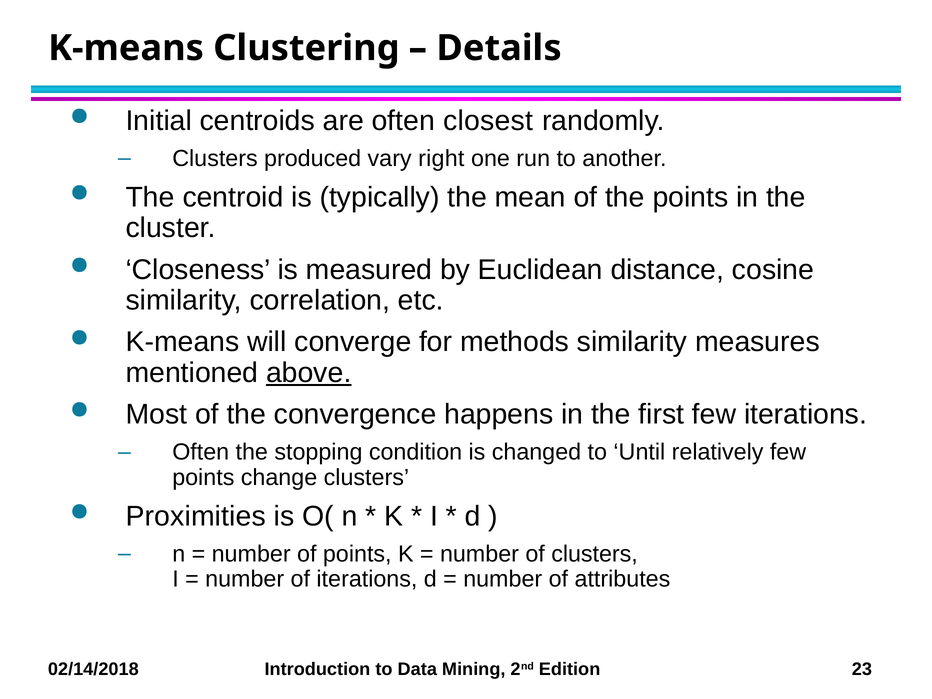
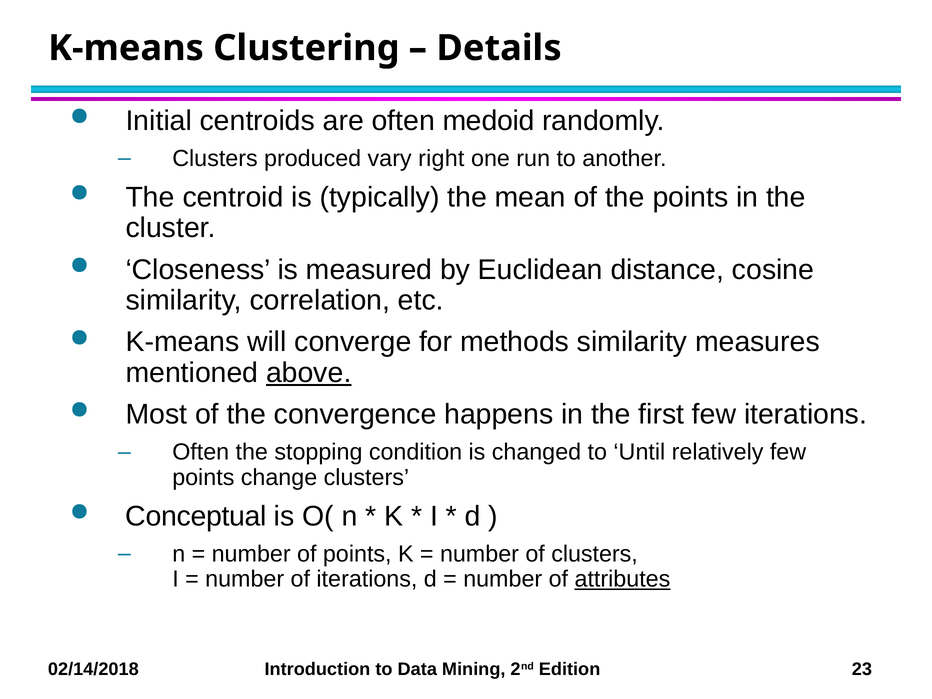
closest: closest -> medoid (489, 121)
Proximities: Proximities -> Conceptual (196, 516)
attributes underline: none -> present (622, 579)
